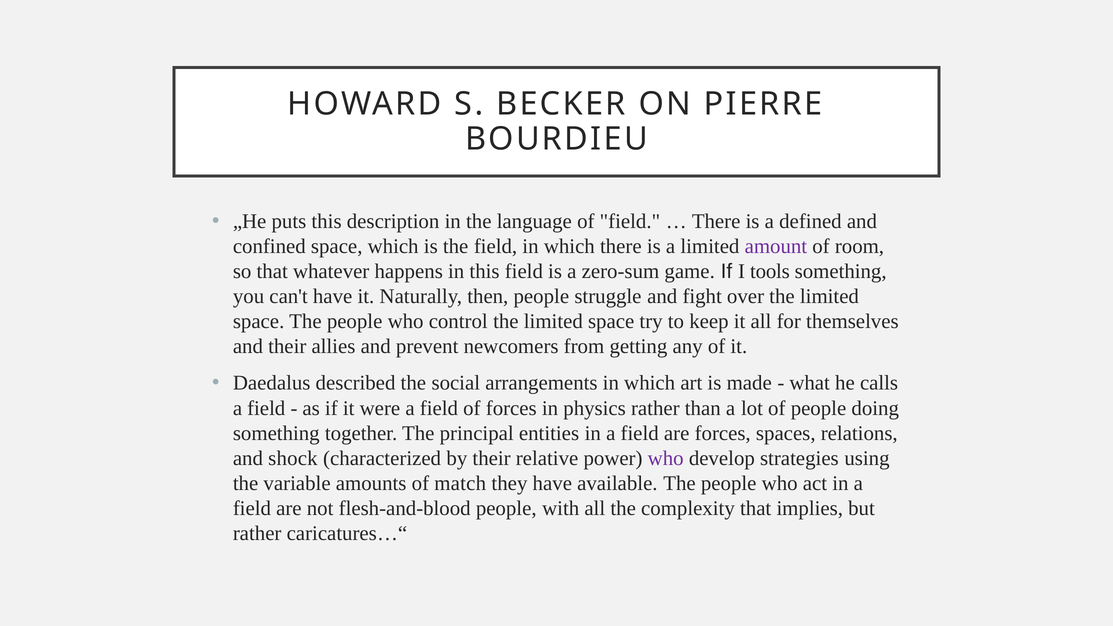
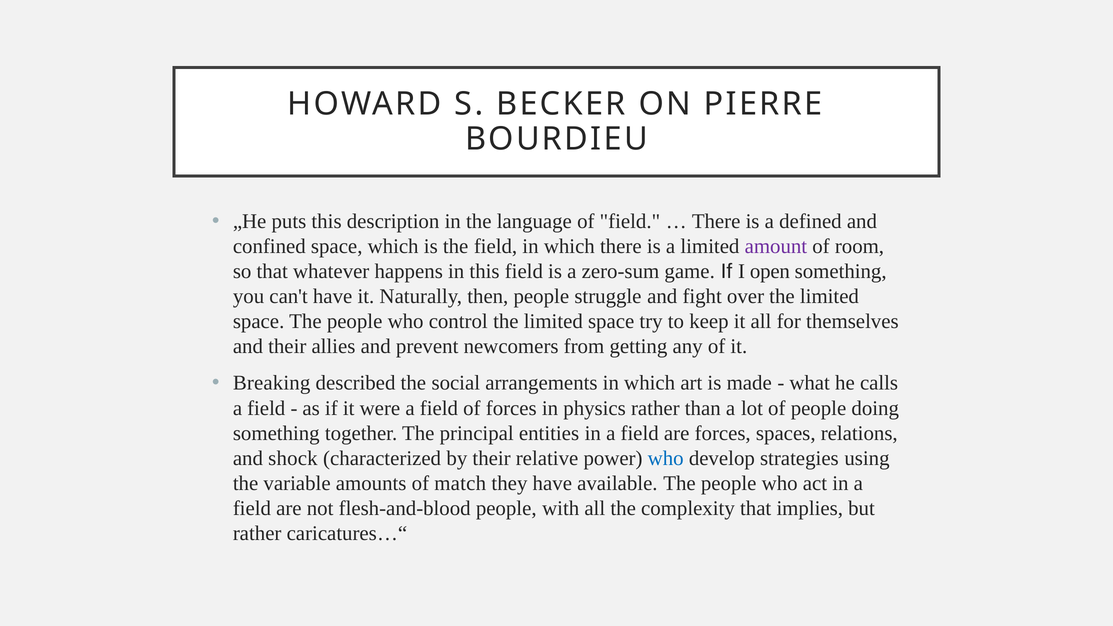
tools: tools -> open (770, 271)
Daedalus: Daedalus -> Breaking (272, 383)
who colour: purple -> blue (666, 458)
